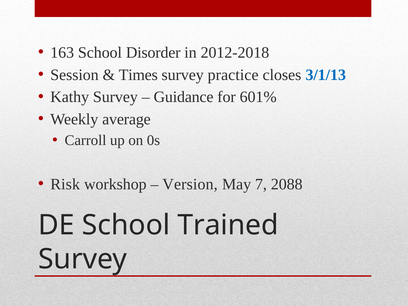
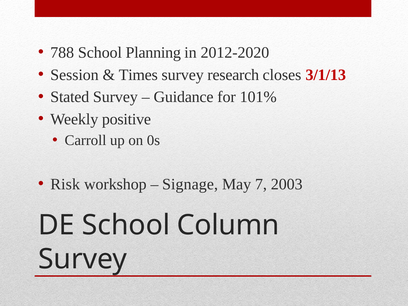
163: 163 -> 788 (62, 53)
Disorder: Disorder -> Planning (153, 53)
2012-2018: 2012-2018 -> 2012-2020 (235, 53)
practice: practice -> research (233, 75)
3/1/13 colour: blue -> red (326, 75)
Kathy: Kathy -> Stated (70, 97)
601%: 601% -> 101% (258, 97)
average: average -> positive (126, 119)
Version: Version -> Signage (190, 184)
2088: 2088 -> 2003 (287, 184)
Trained: Trained -> Column (228, 225)
